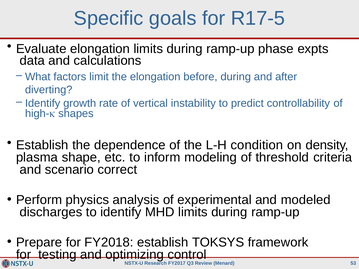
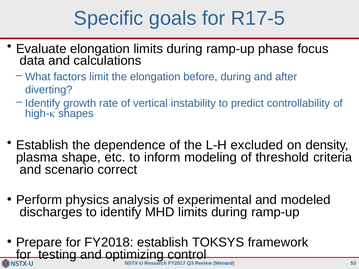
expts: expts -> focus (313, 49)
condition: condition -> excluded (257, 145)
